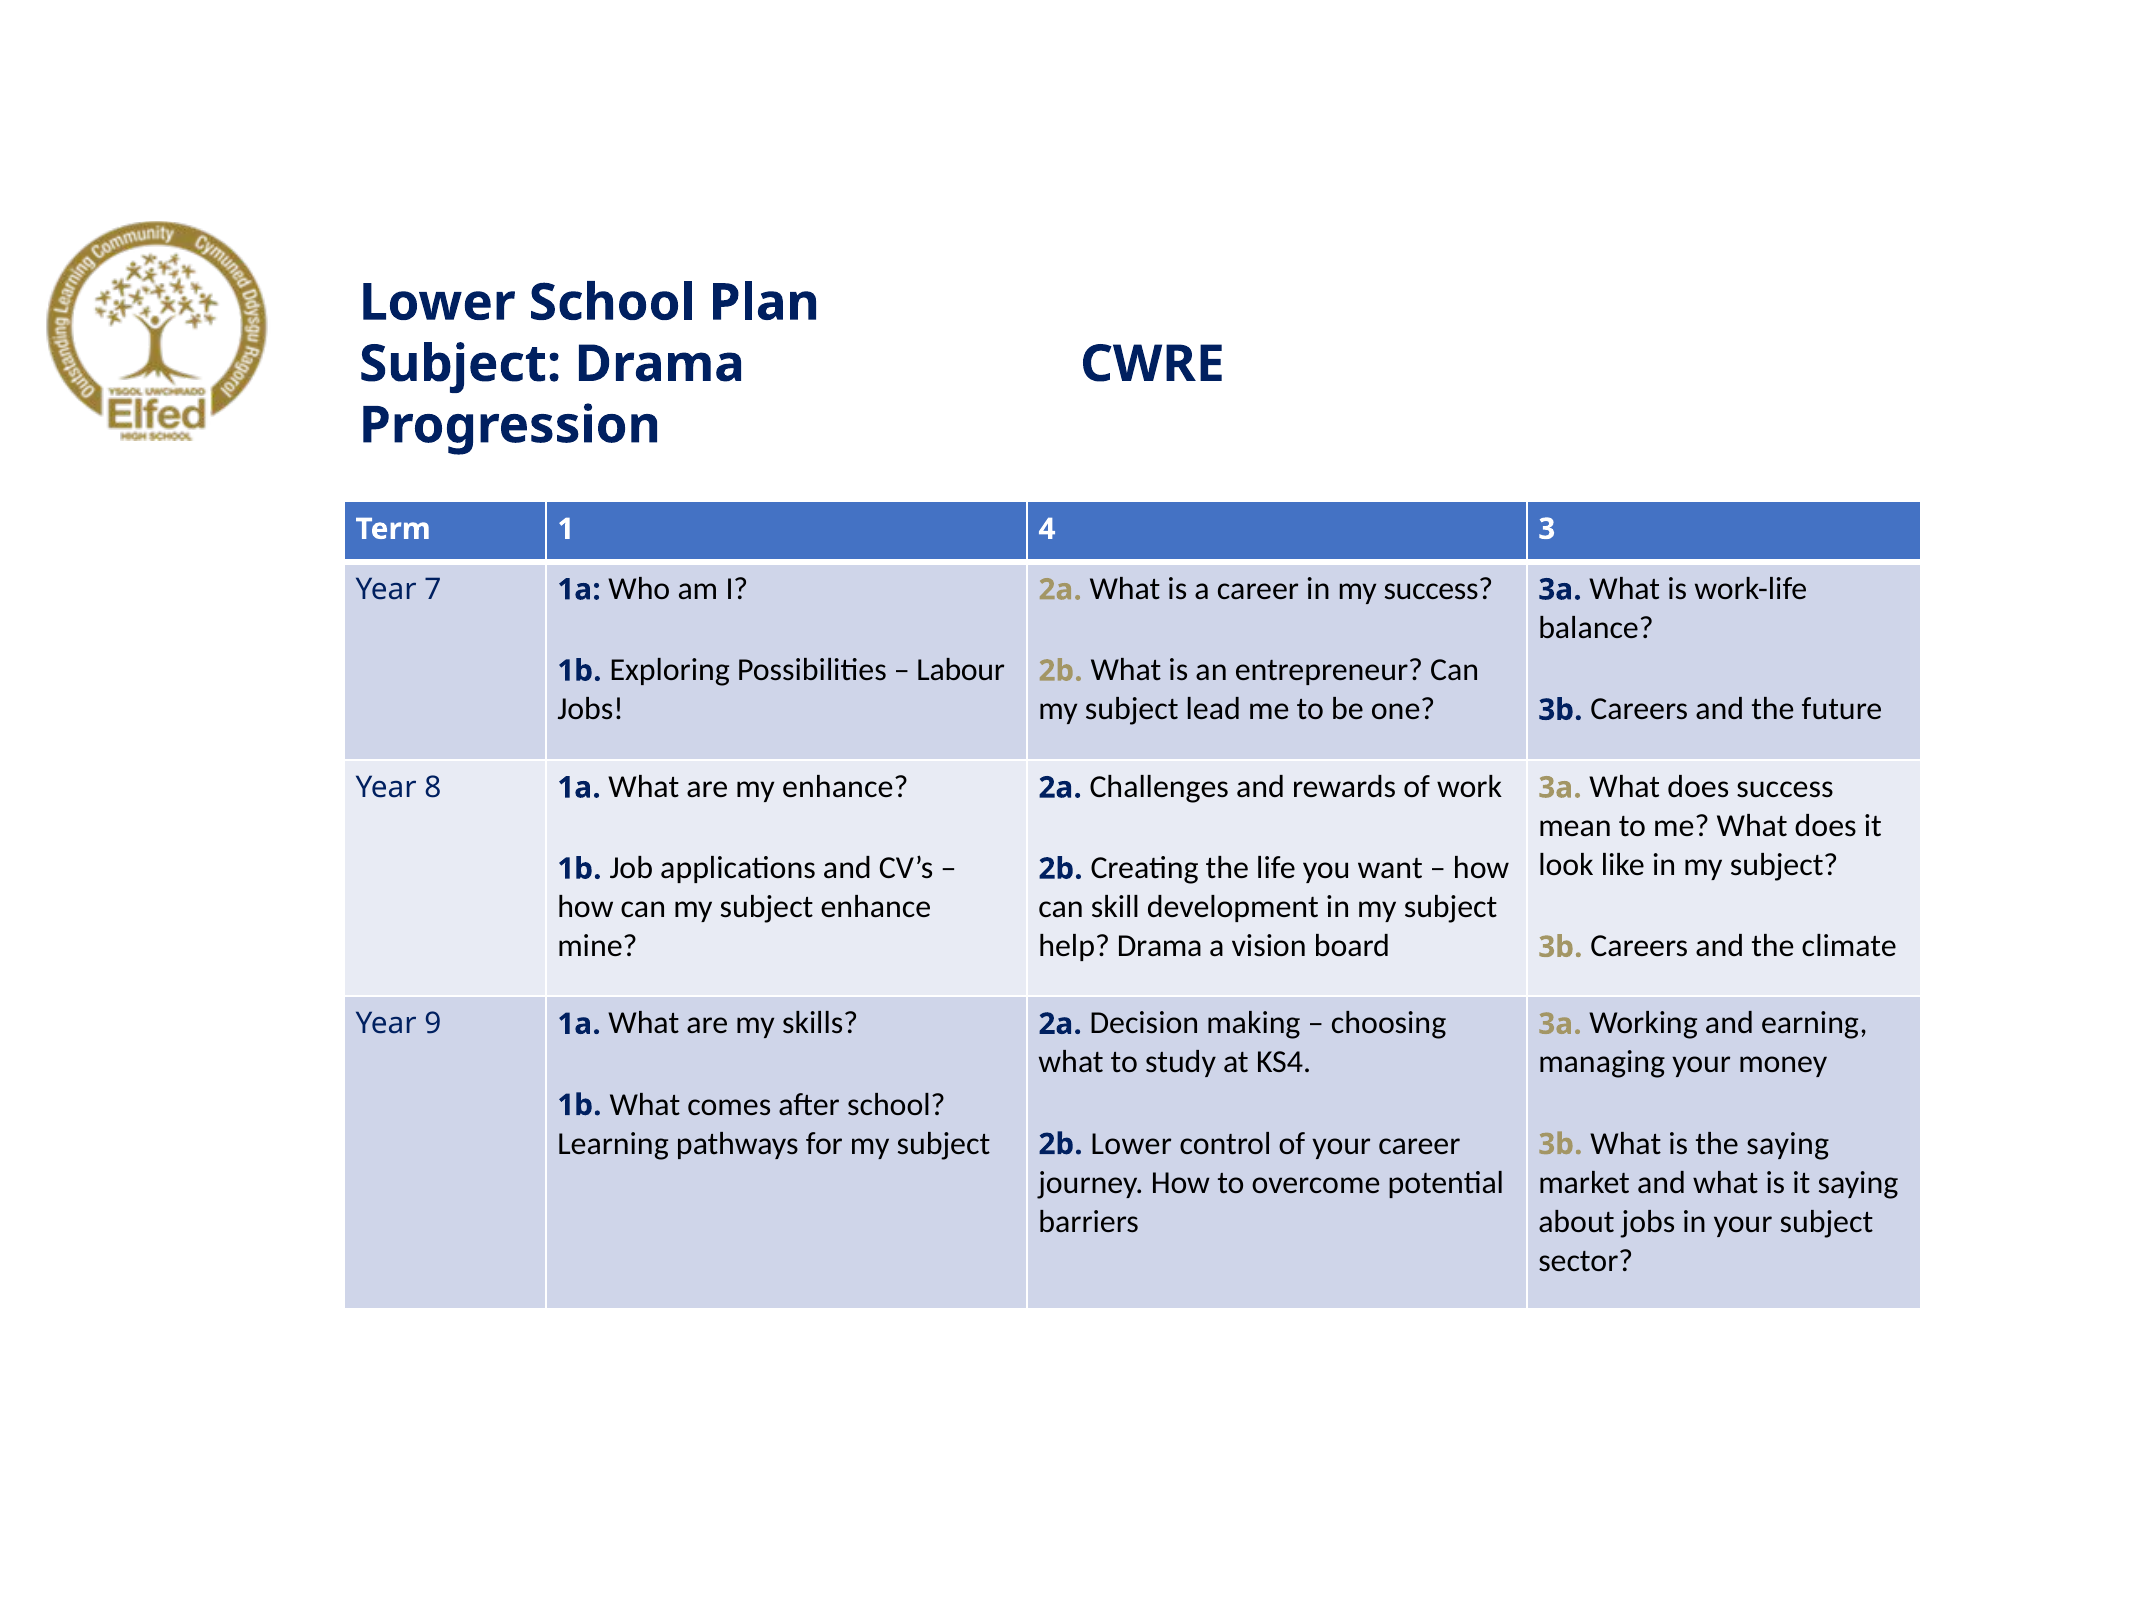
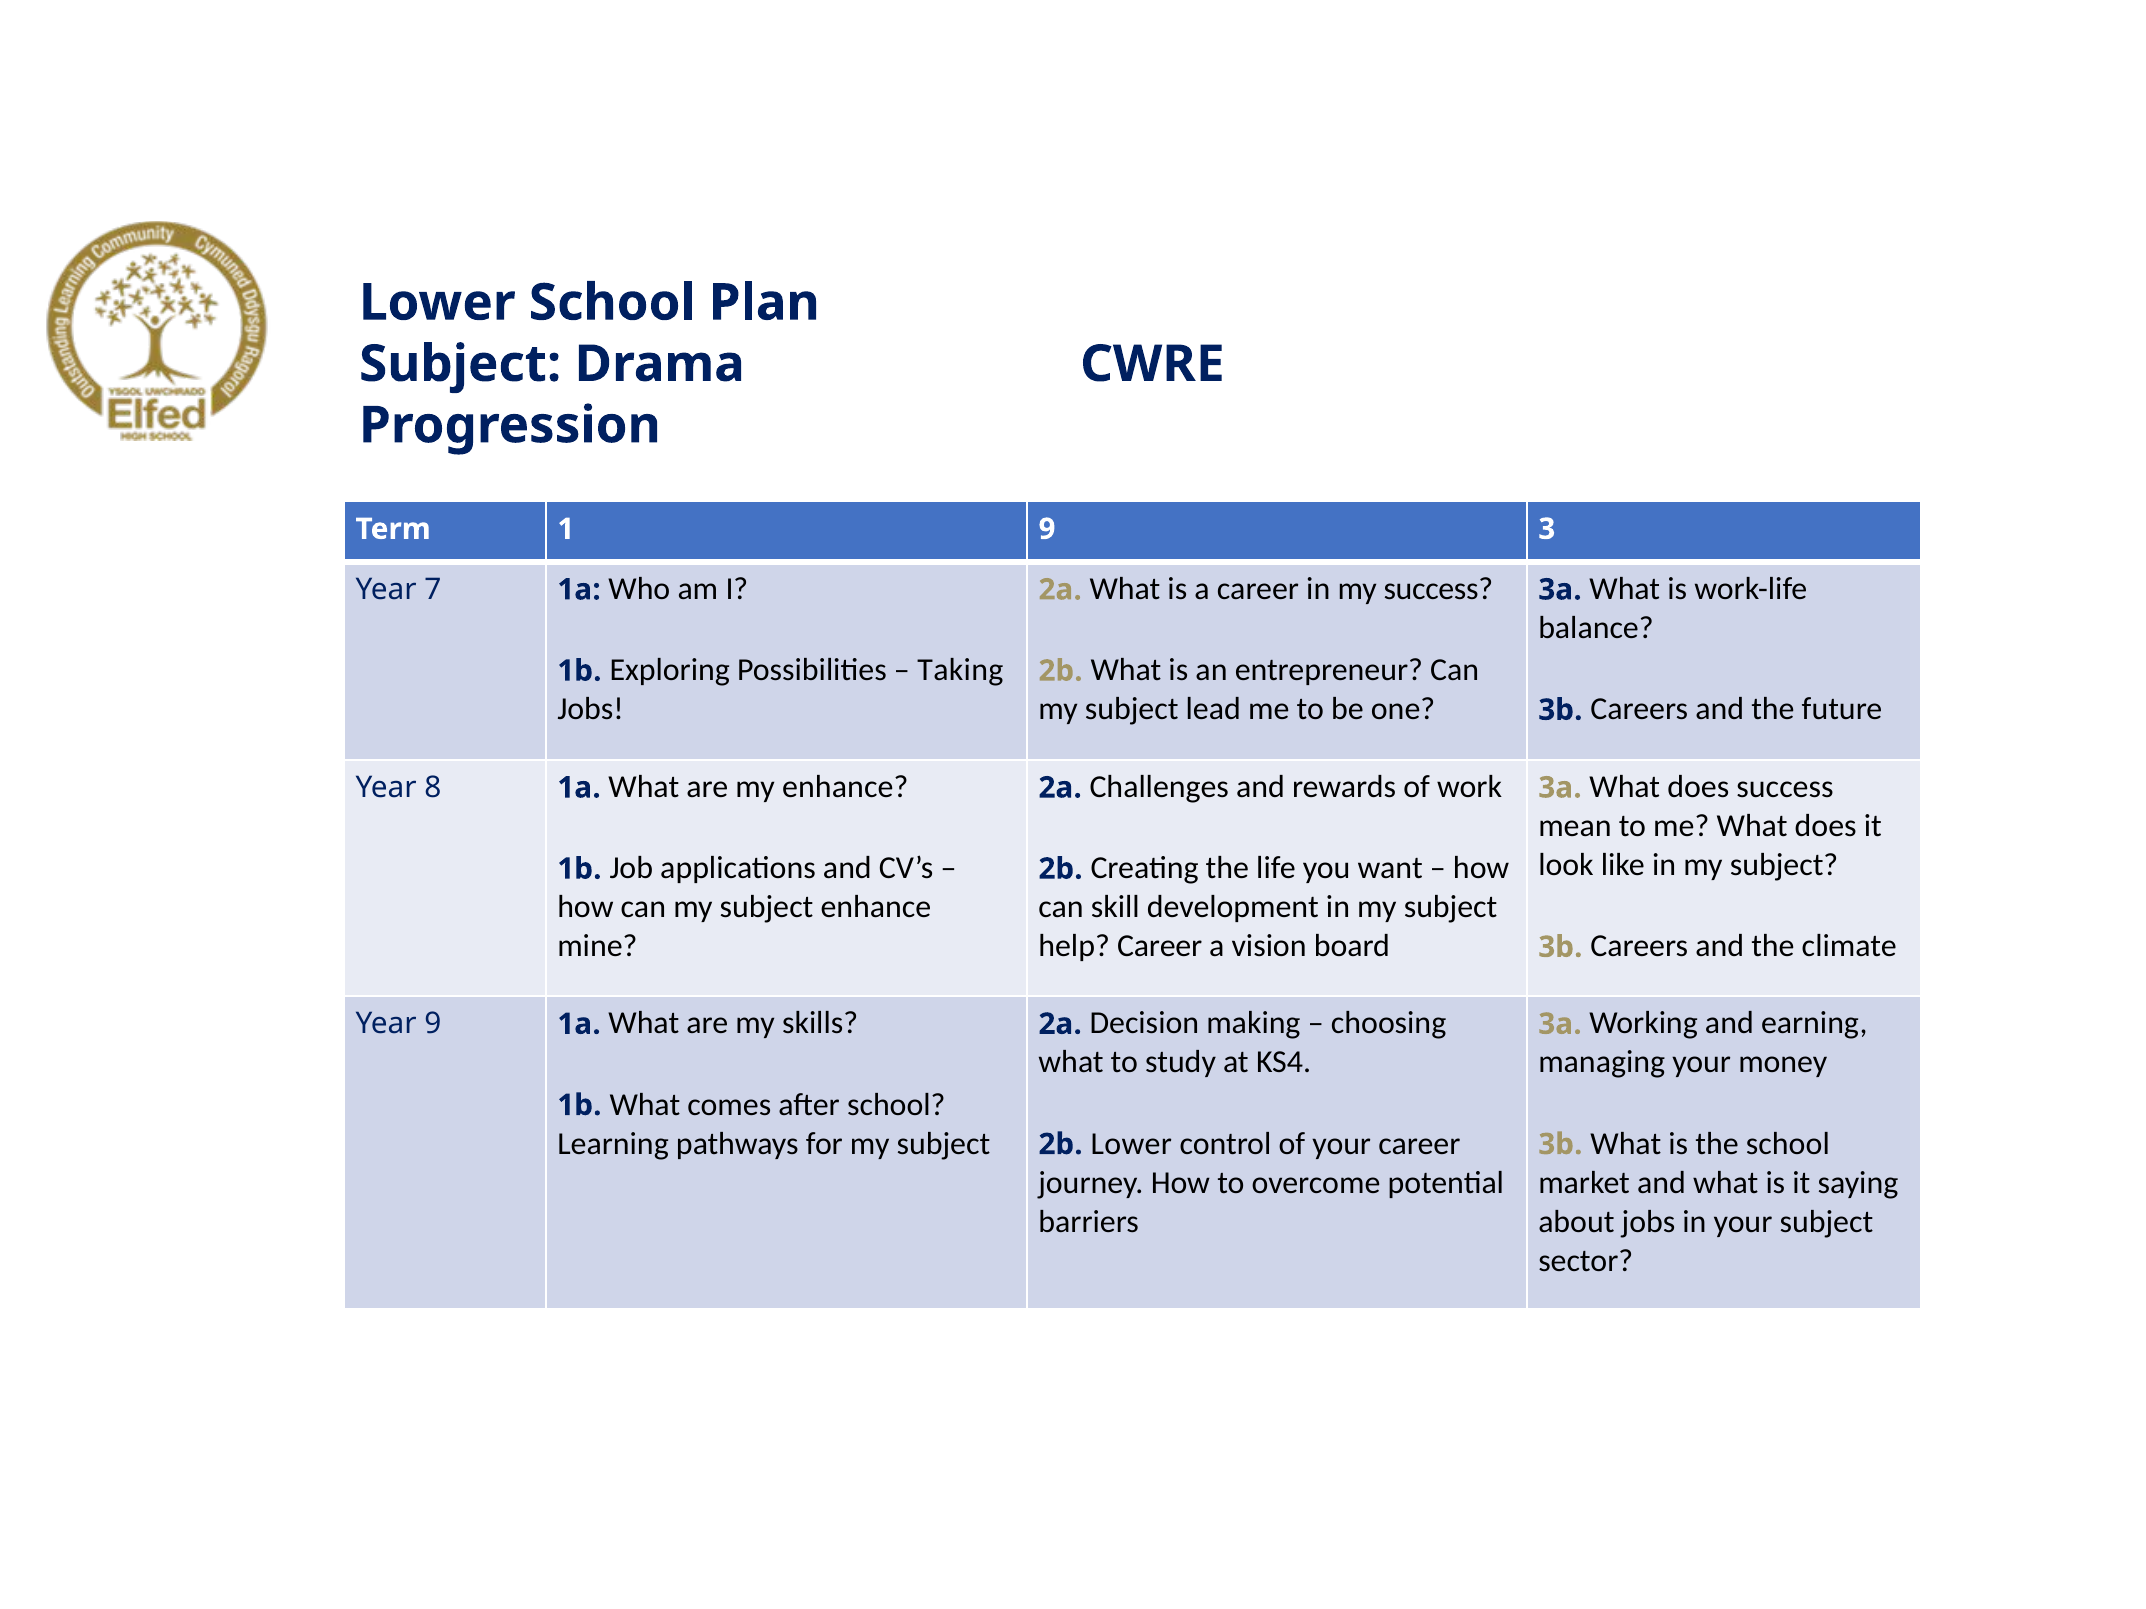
1 4: 4 -> 9 (1047, 529)
Labour: Labour -> Taking (960, 670)
help Drama: Drama -> Career (1160, 947)
the saying: saying -> school (1788, 1144)
